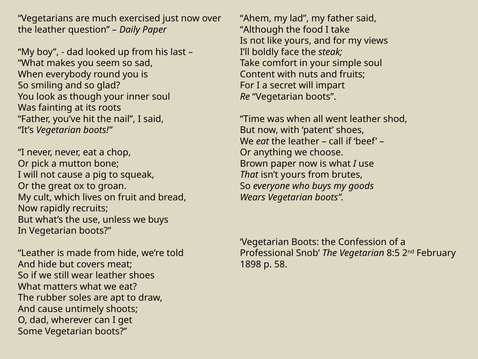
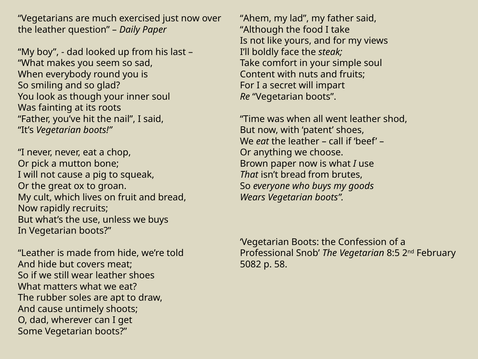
isn’t yours: yours -> bread (293, 175)
1898: 1898 -> 5082 (251, 264)
